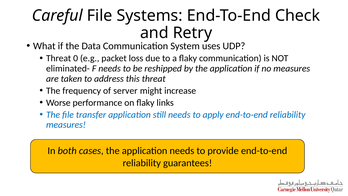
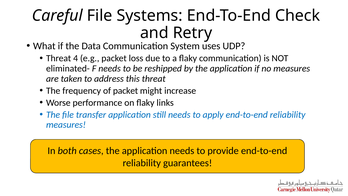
0: 0 -> 4 (76, 58)
of server: server -> packet (126, 91)
